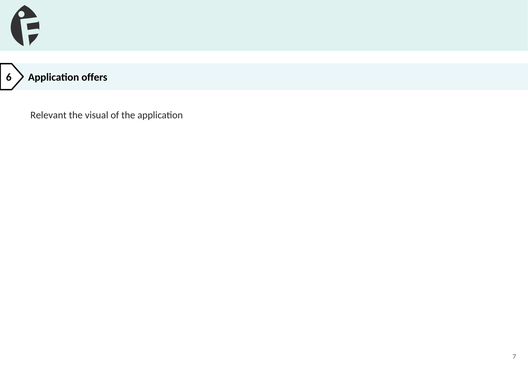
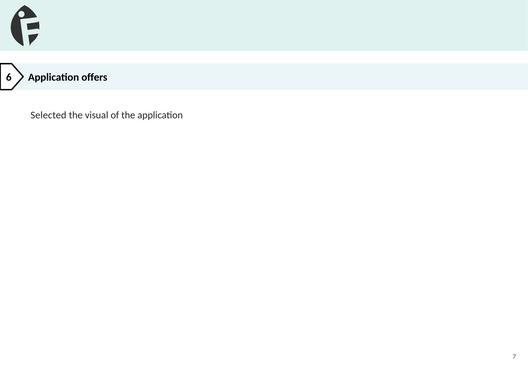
Relevant: Relevant -> Selected (48, 115)
